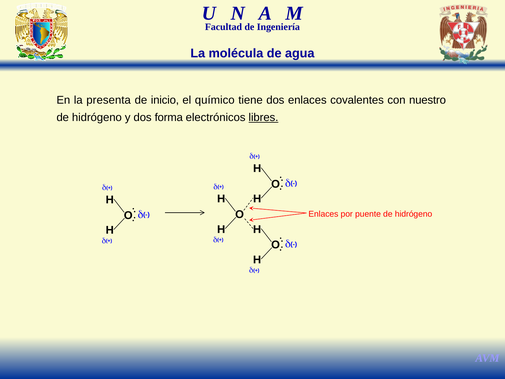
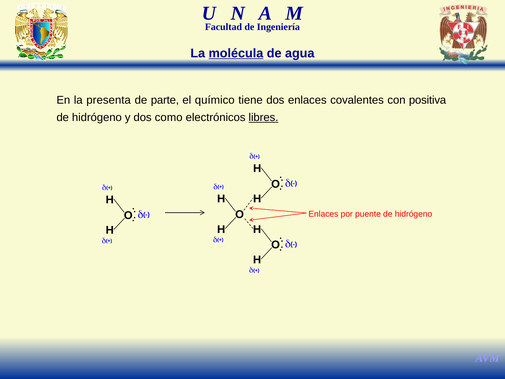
molécula underline: none -> present (236, 53)
inicio: inicio -> parte (165, 100)
nuestro: nuestro -> positiva (428, 100)
forma: forma -> como (169, 117)
